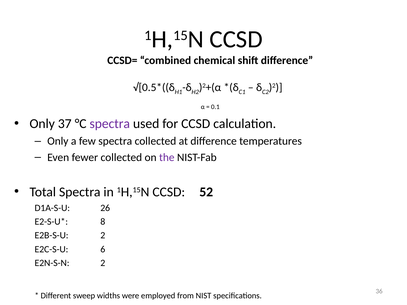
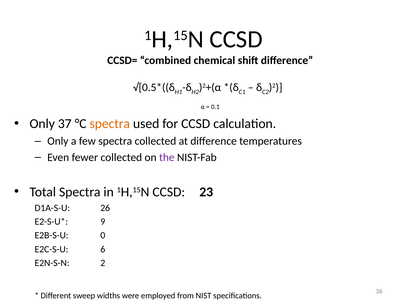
spectra colour: purple -> orange (110, 124)
52: 52 -> 23 (206, 192)
8: 8 -> 9 (103, 222)
E2B-S-U 2: 2 -> 0 (103, 236)
